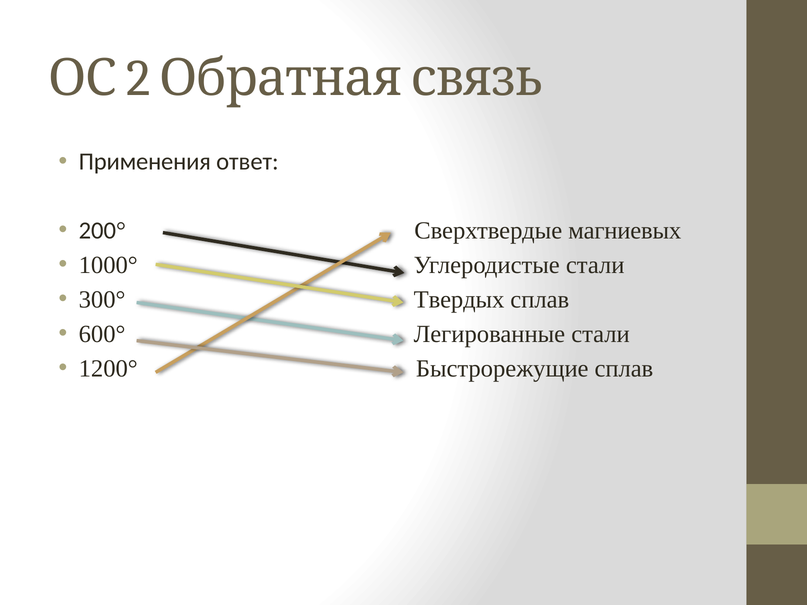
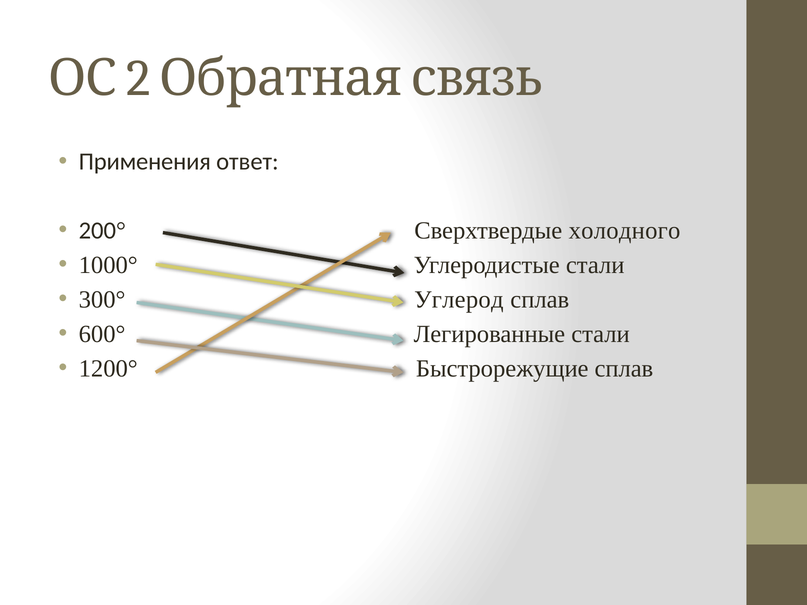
магниевых: магниевых -> холодного (625, 231)
Твердых: Твердых -> Углерод (459, 300)
